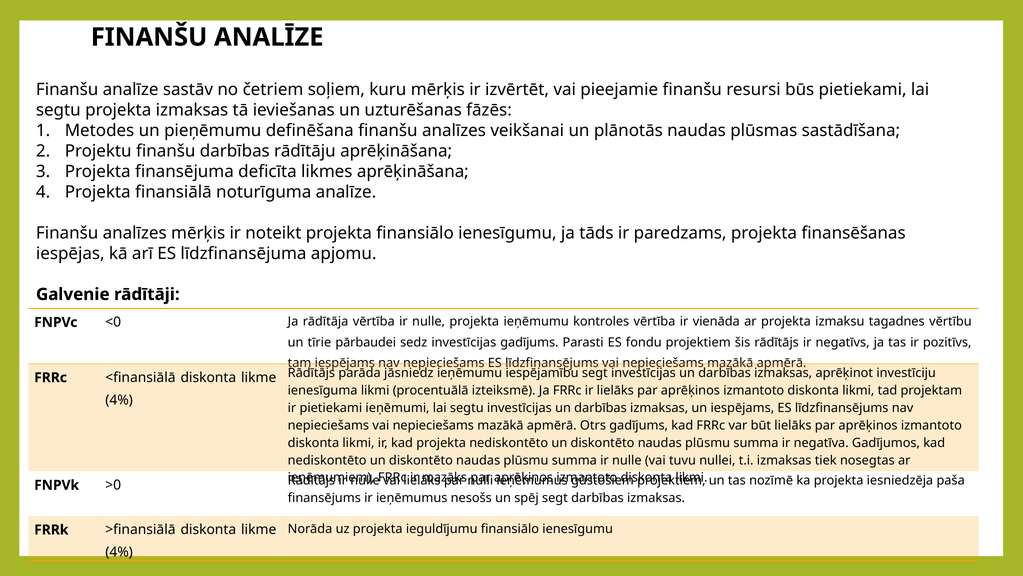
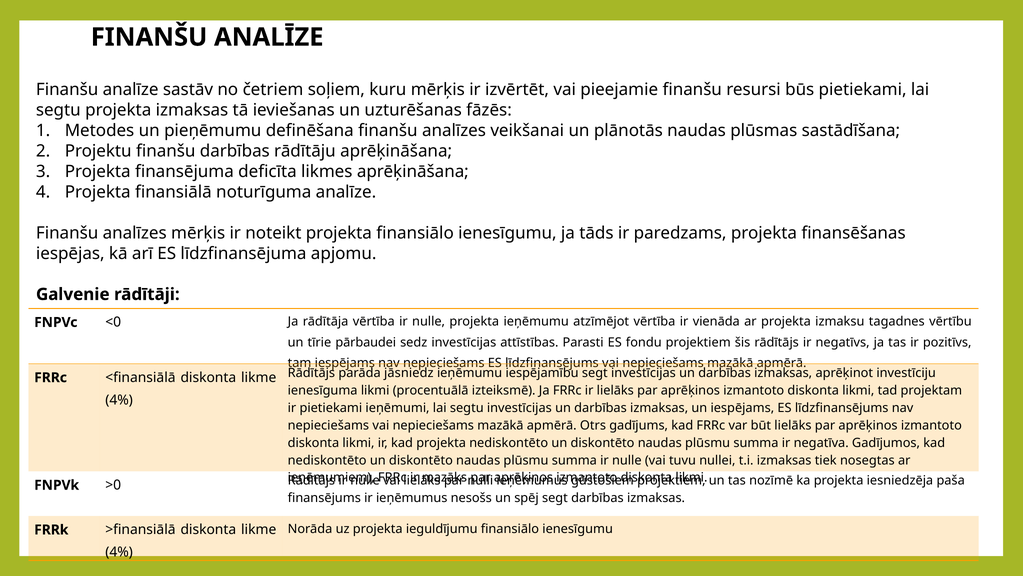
kontroles: kontroles -> atzīmējot (601, 321)
investīcijas gadījums: gadījums -> attīstības (529, 342)
